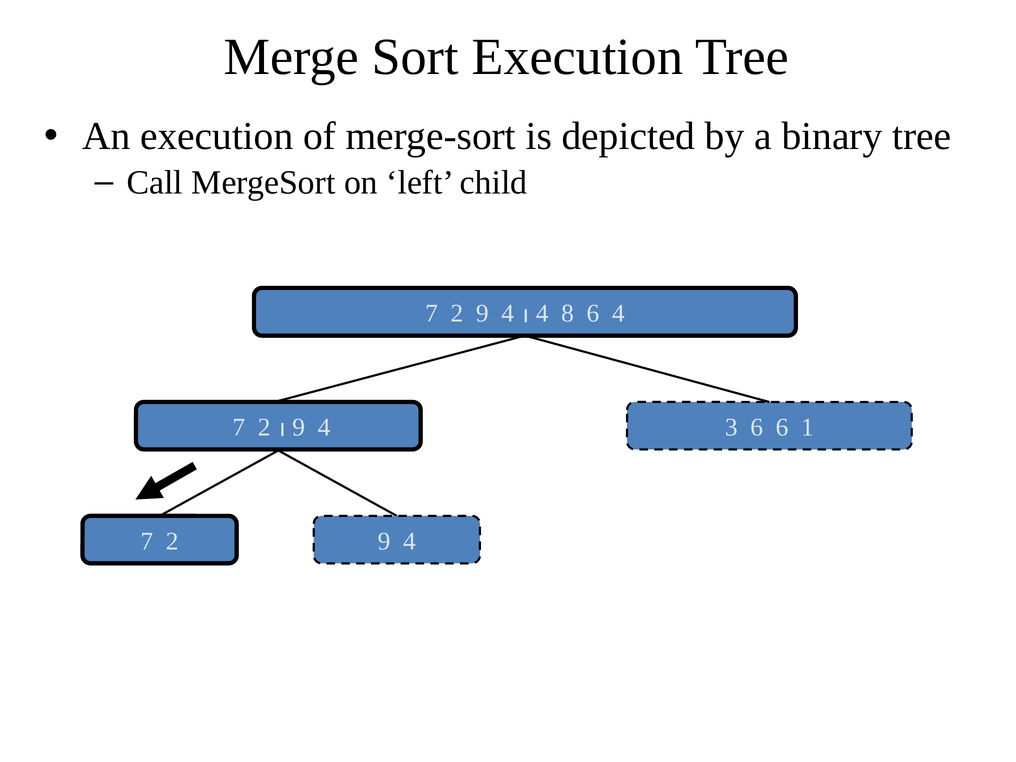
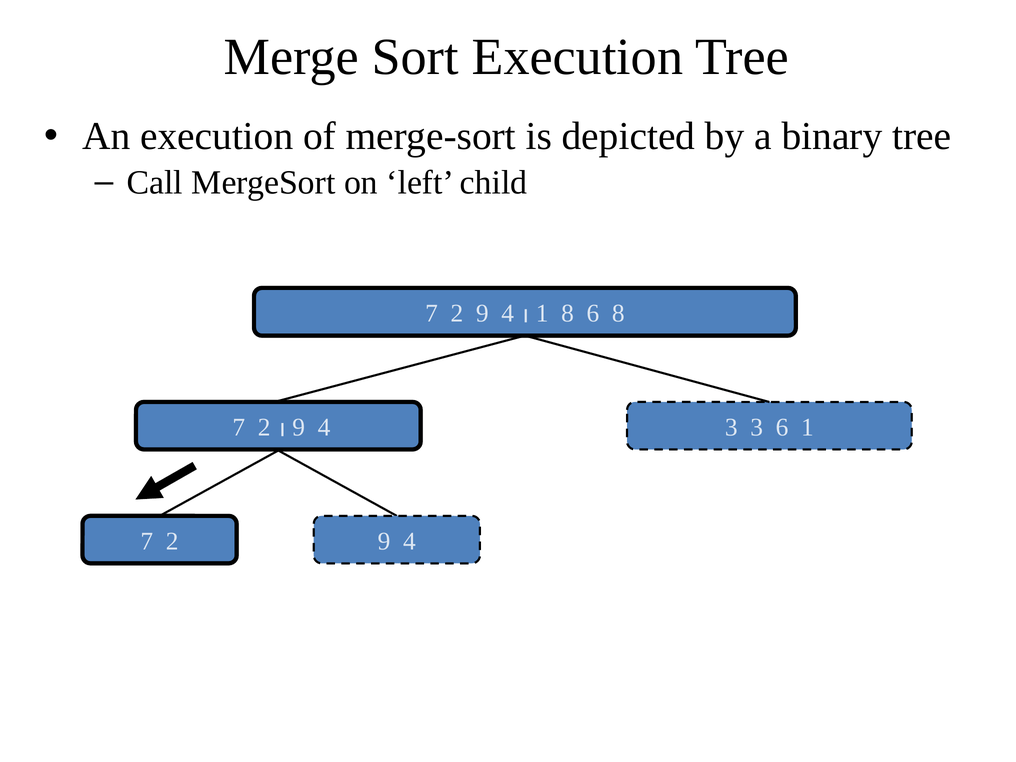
4: 4 -> 1 (542, 314)
6 4: 4 -> 8 (618, 314)
3 6: 6 -> 3 (757, 427)
